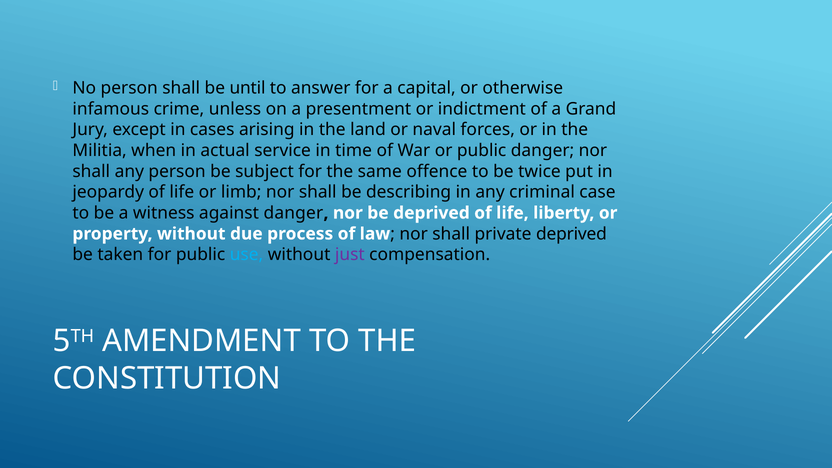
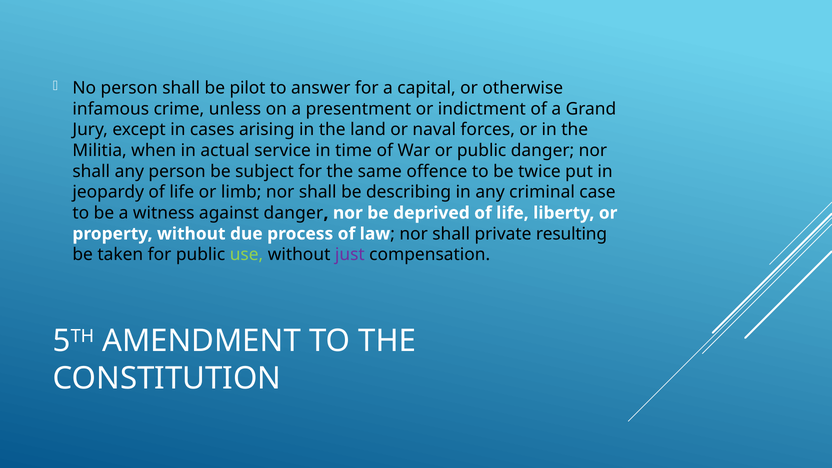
until: until -> pilot (247, 88)
private deprived: deprived -> resulting (571, 234)
use colour: light blue -> light green (247, 255)
